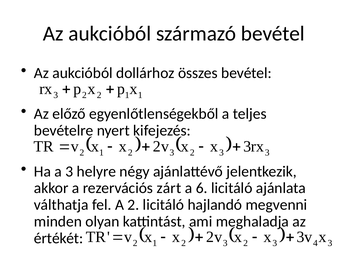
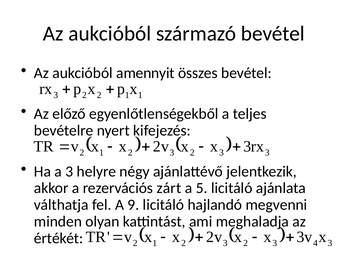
dollárhoz: dollárhoz -> amennyit (145, 73)
6: 6 -> 5 (202, 188)
A 2: 2 -> 9 (133, 205)
